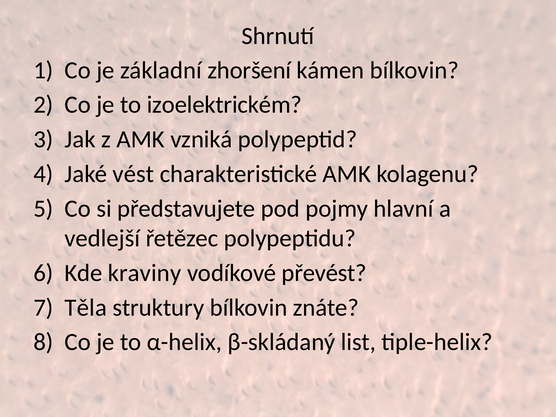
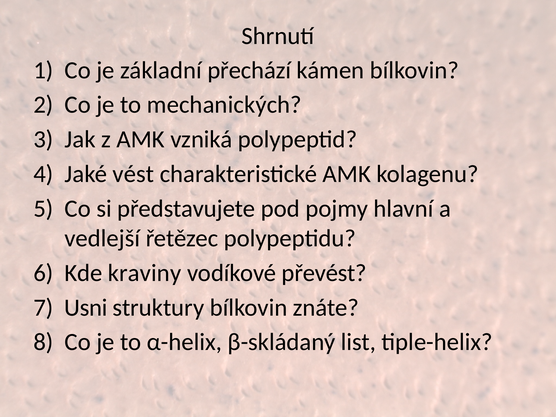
zhoršení: zhoršení -> přechází (249, 70)
izoelektrickém: izoelektrickém -> mechanických (224, 105)
Těla: Těla -> Usni (86, 308)
